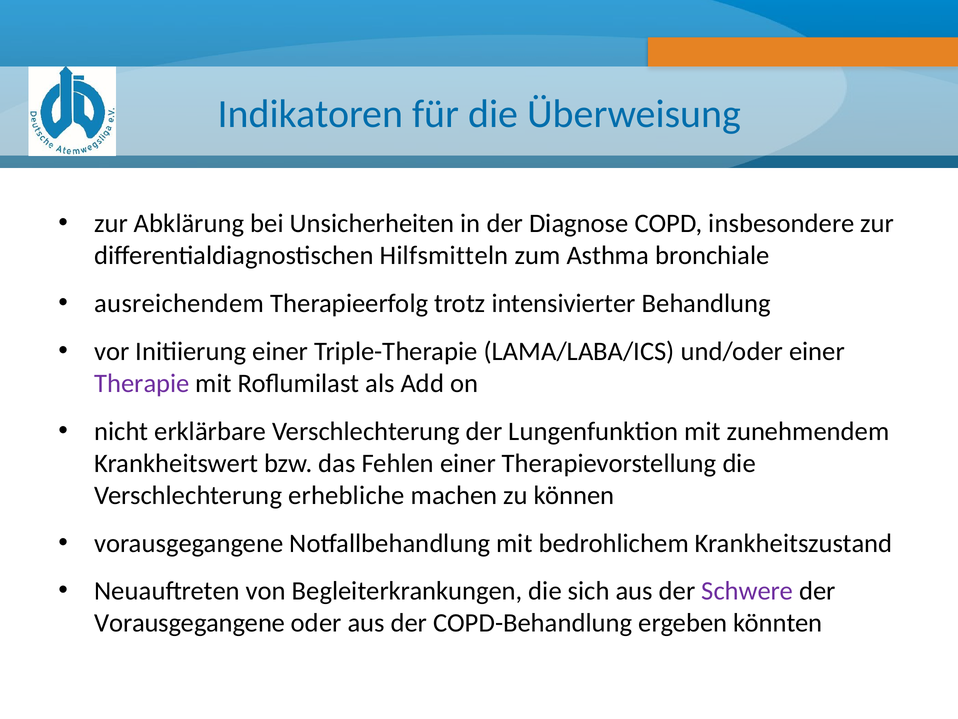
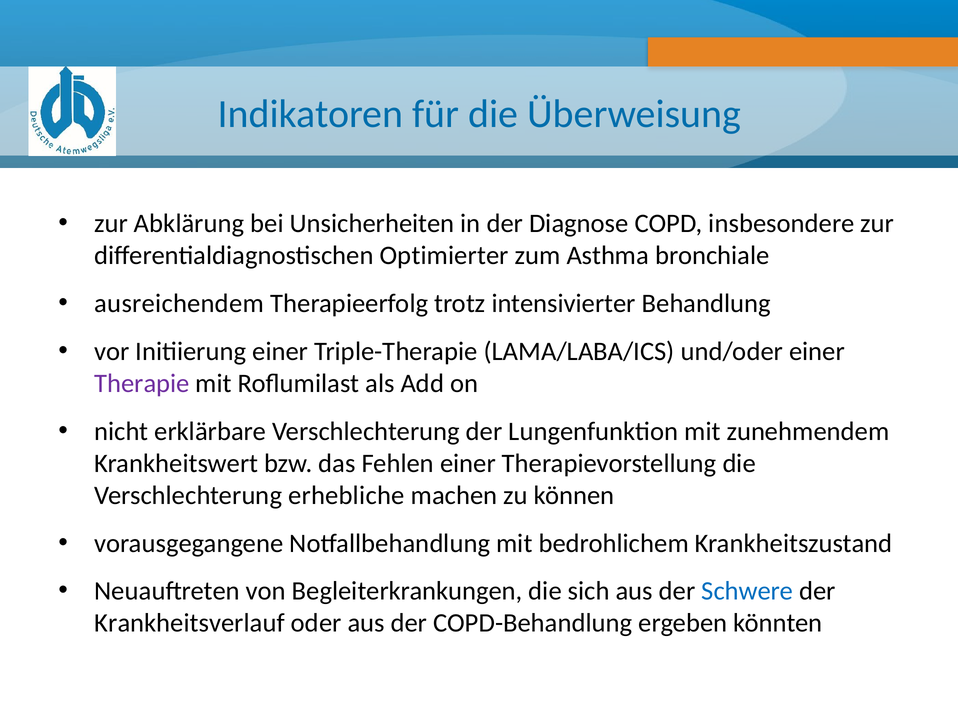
Hilfsmitteln: Hilfsmitteln -> Optimierter (444, 255)
Schwere colour: purple -> blue (747, 591)
Vorausgegangene: Vorausgegangene -> Krankheitsverlauf (190, 623)
